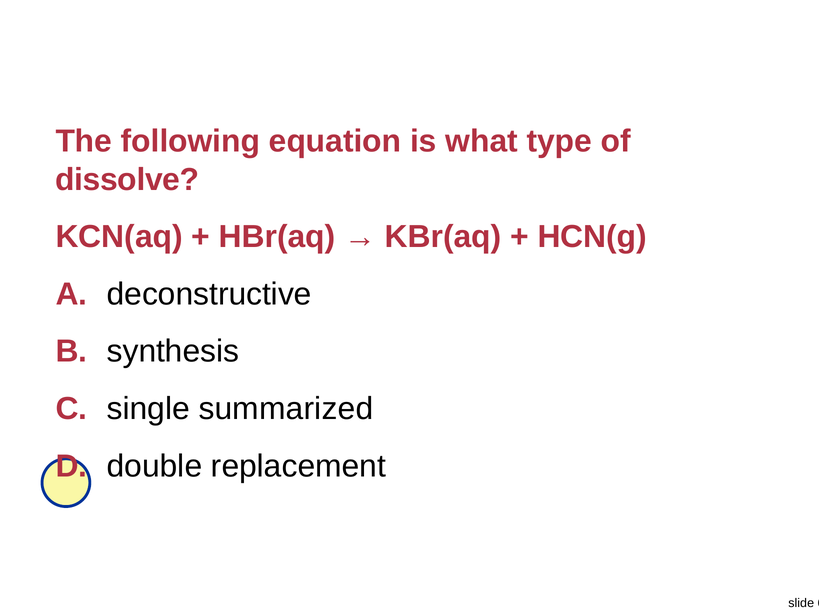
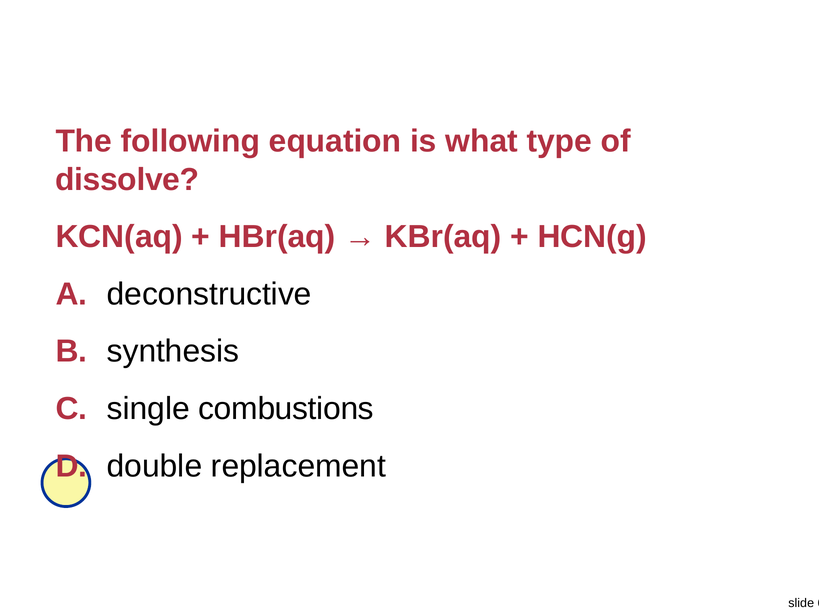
summarized: summarized -> combustions (286, 409)
